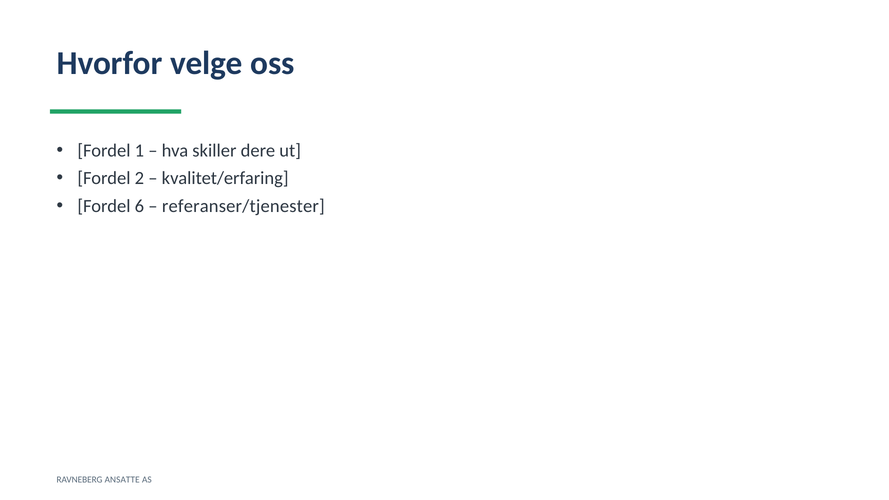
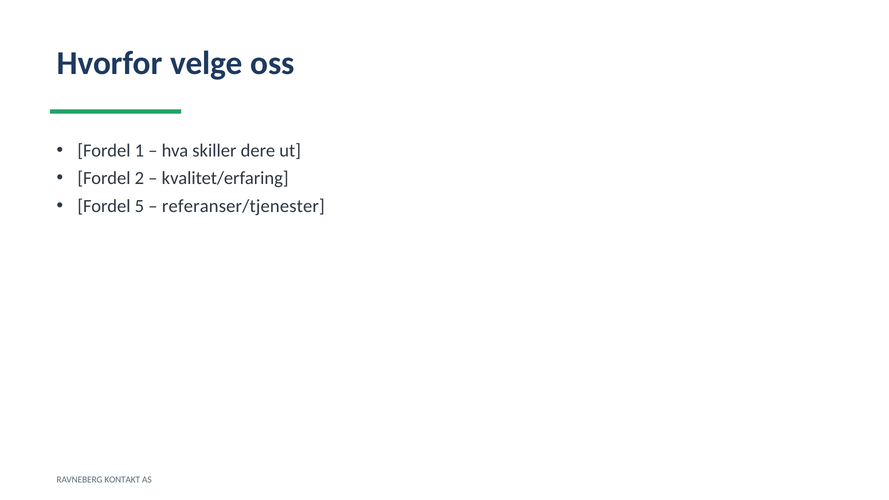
6: 6 -> 5 (139, 206)
ANSATTE: ANSATTE -> KONTAKT (122, 480)
